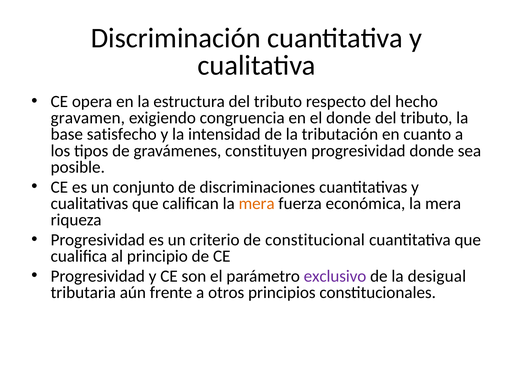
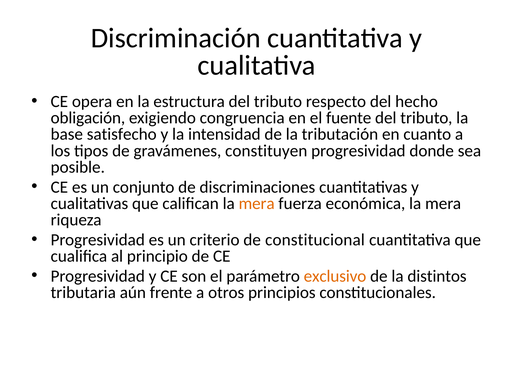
gravamen: gravamen -> obligación (88, 118)
el donde: donde -> fuente (349, 118)
exclusivo colour: purple -> orange (335, 276)
desigual: desigual -> distintos (437, 276)
